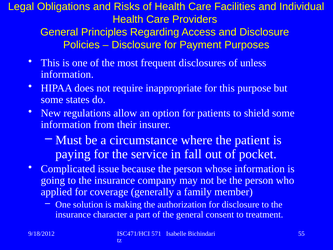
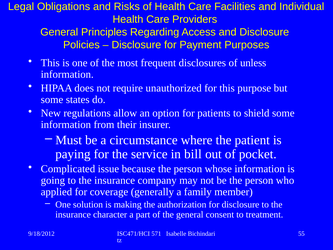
inappropriate: inappropriate -> unauthorized (174, 88)
fall: fall -> bill (193, 154)
